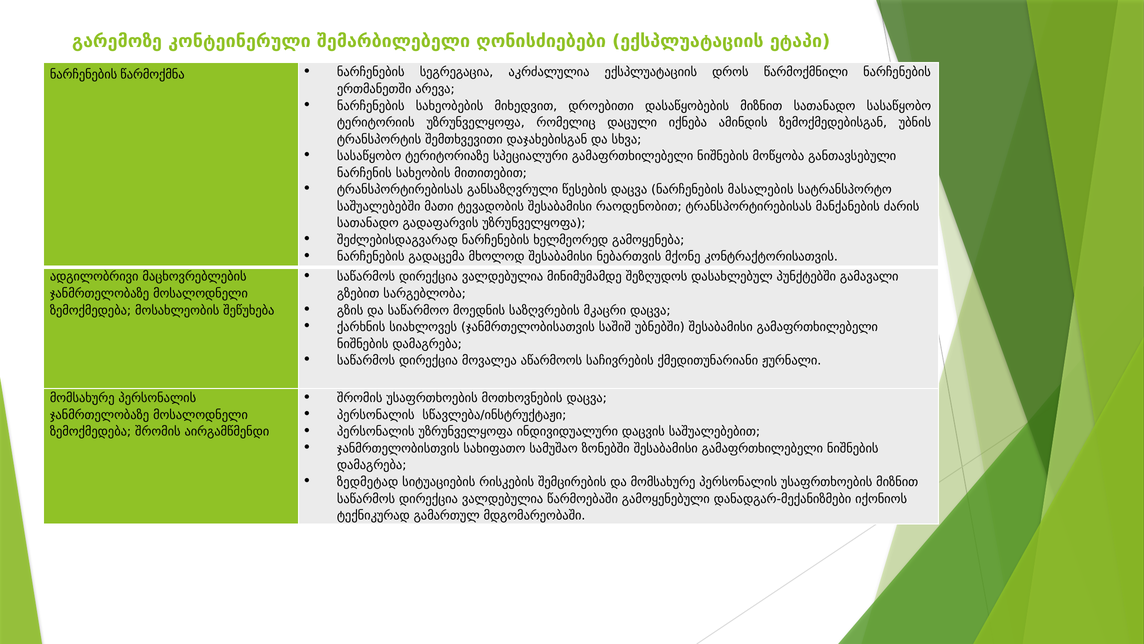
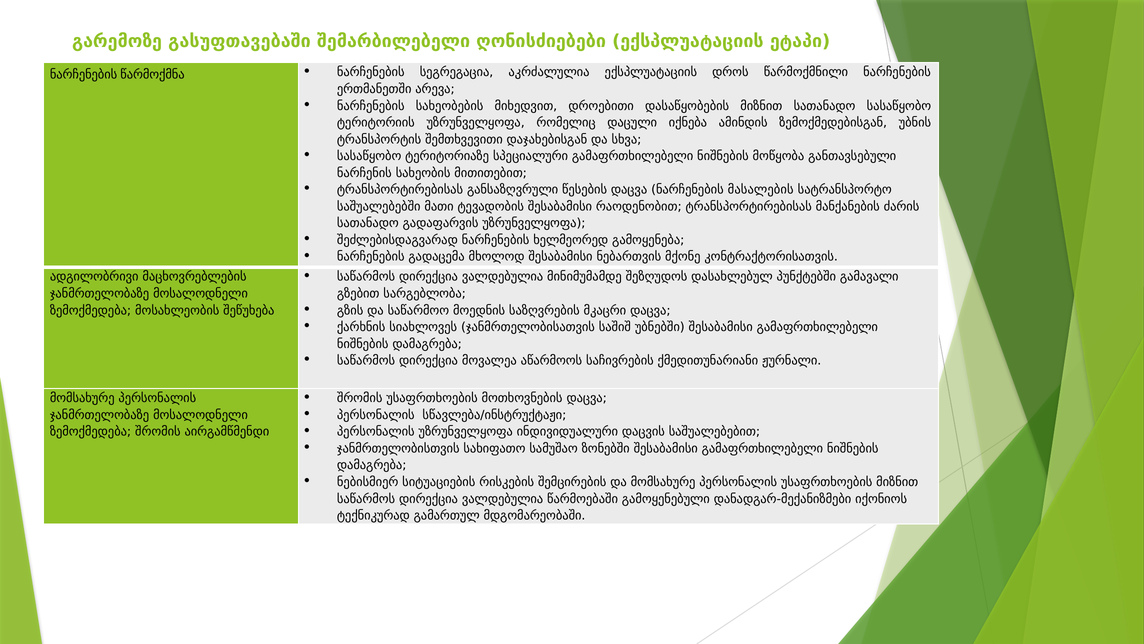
კონტეინერული: კონტეინერული -> გასუფთავებაში (240, 41)
ზედმეტად: ზედმეტად -> ნებისმიერ (368, 482)
